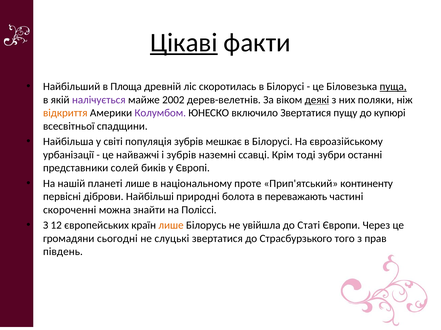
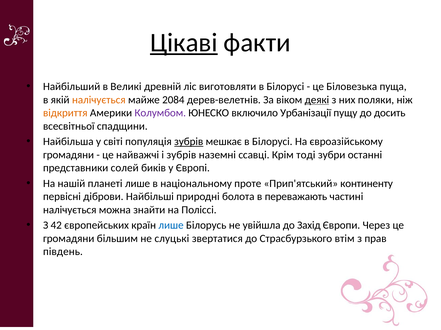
Площа: Площа -> Великі (126, 87)
скоротилась: скоротилась -> виготовляти (228, 87)
пуща underline: present -> none (393, 87)
налічується colour: purple -> orange (99, 100)
2002: 2002 -> 2084 (173, 100)
включило Звертатися: Звертатися -> Урбанізації (306, 113)
купюрі: купюрі -> досить (390, 113)
зубрів underline: none -> present (189, 142)
урбанізації: урбанізації -> громадяни (69, 155)
скороченні: скороченні -> налічується (70, 210)
12: 12 -> 42 (56, 226)
лише colour: orange -> blue (171, 226)
Статі: Статі -> Захід (309, 226)
сьогодні: сьогодні -> більшим (117, 239)
того: того -> втім (345, 239)
